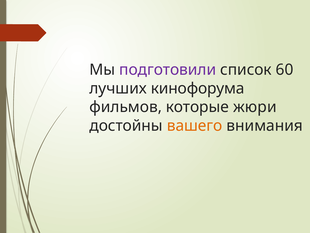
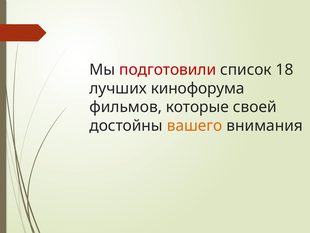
подготовили colour: purple -> red (168, 70)
60: 60 -> 18 (285, 70)
жюри: жюри -> своей (255, 107)
